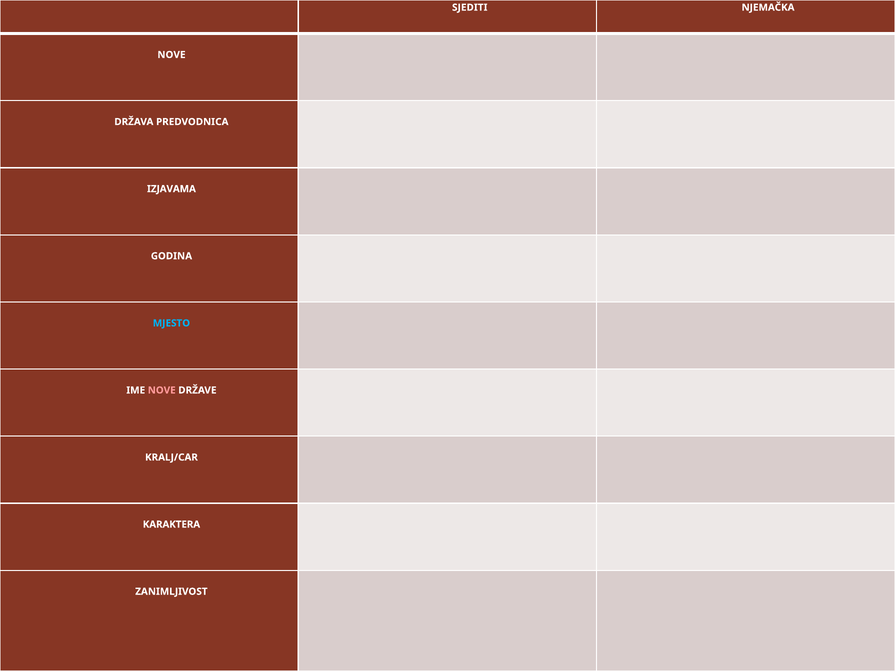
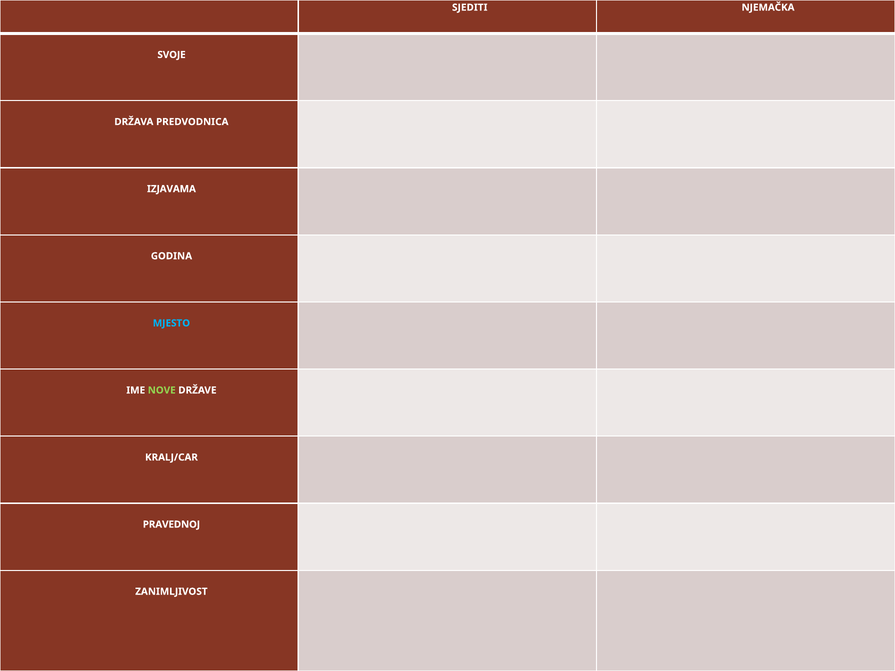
NOVE: NOVE -> SVOJE (172, 55)
NOVE colour: pink -> light green (162, 390)
KARAKTERA: KARAKTERA -> PRAVEDNOJ (171, 525)
